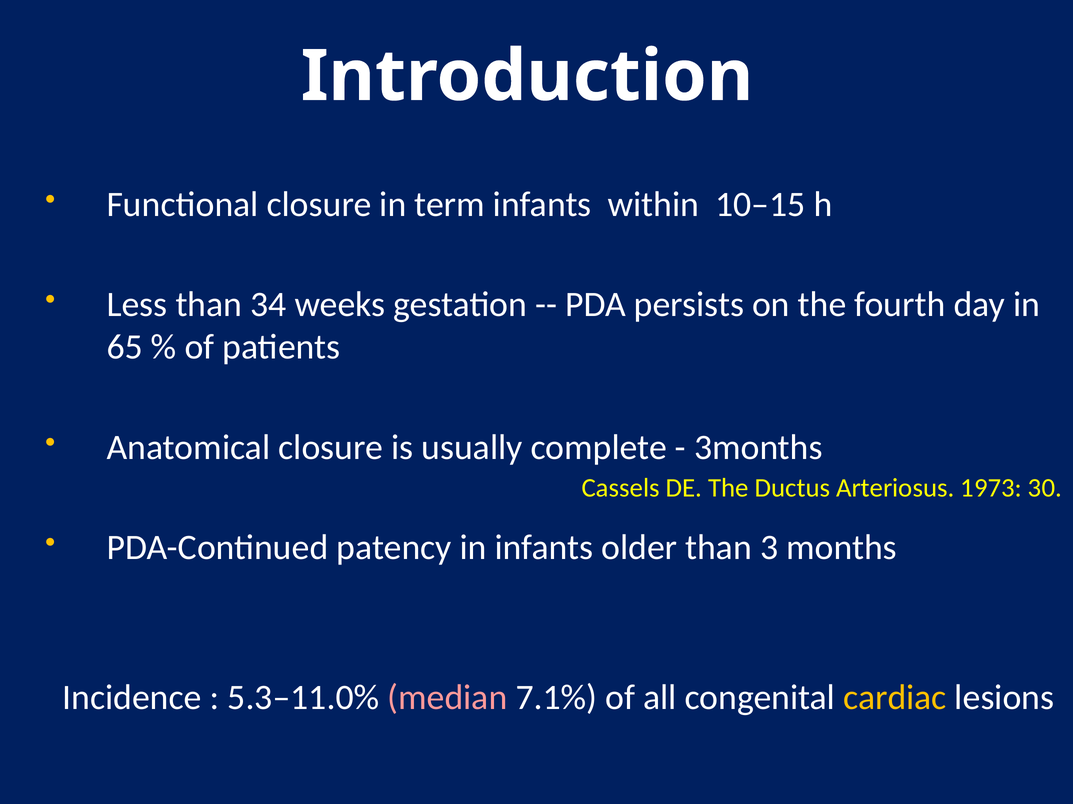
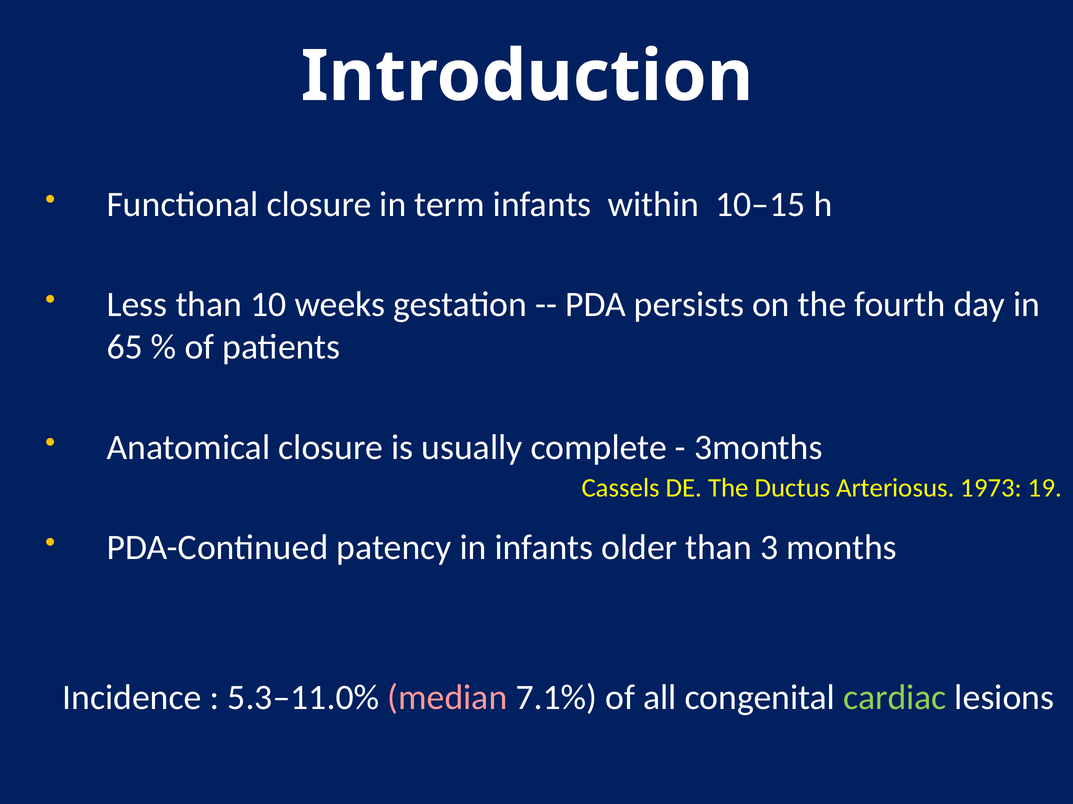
34: 34 -> 10 (268, 305)
30: 30 -> 19 (1045, 488)
cardiac colour: yellow -> light green (895, 698)
